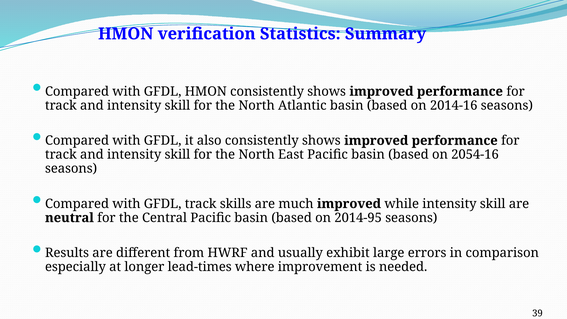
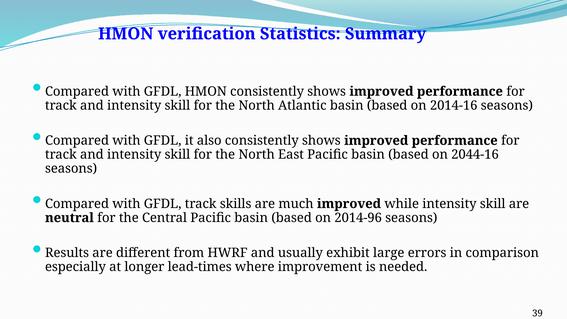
2054-16: 2054-16 -> 2044-16 (475, 155)
2014-95: 2014-95 -> 2014-96 (358, 218)
